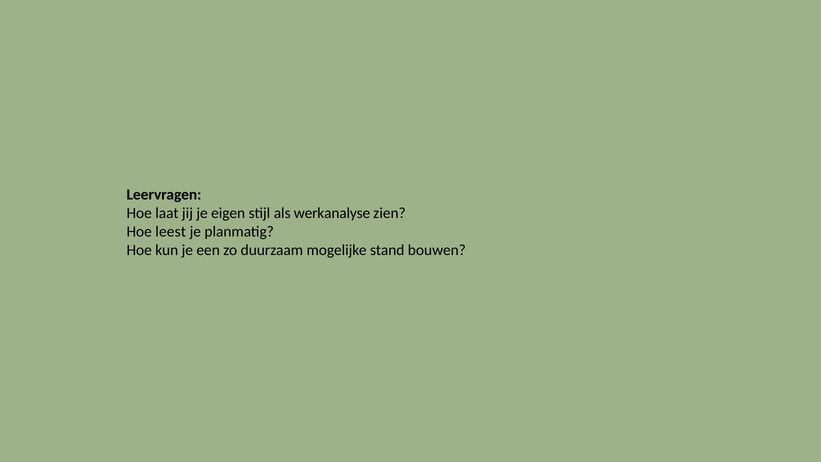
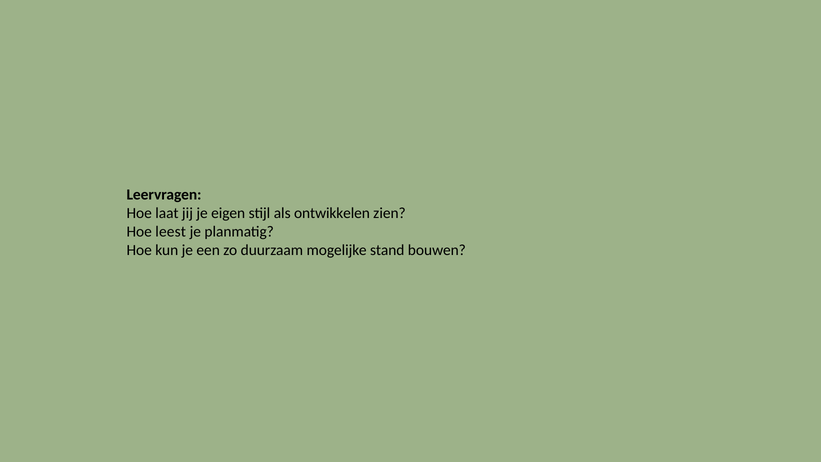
werkanalyse: werkanalyse -> ontwikkelen (332, 213)
